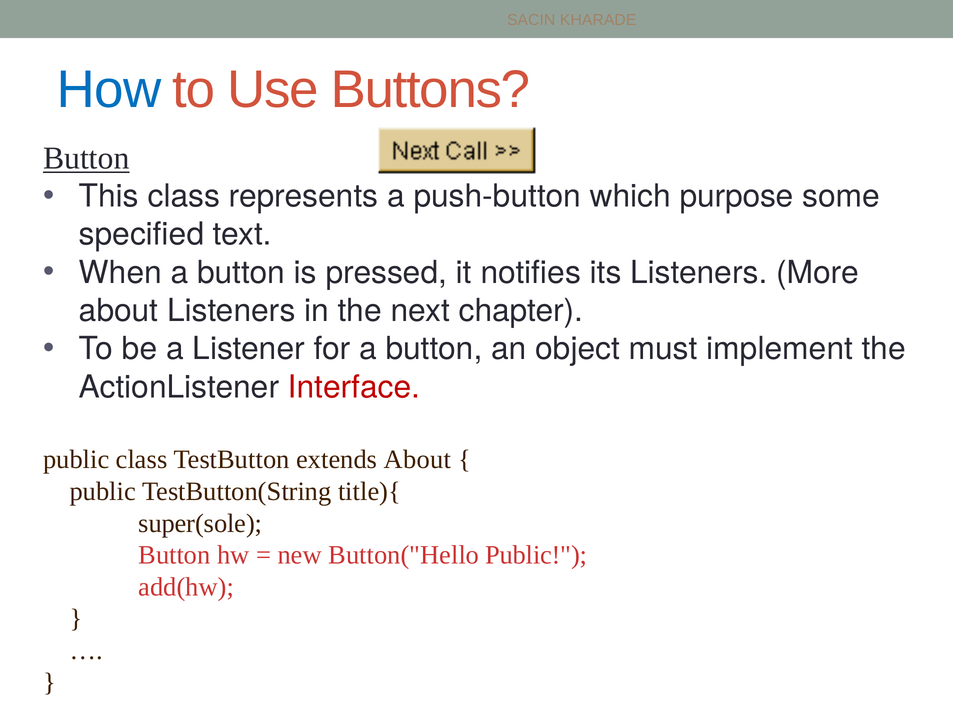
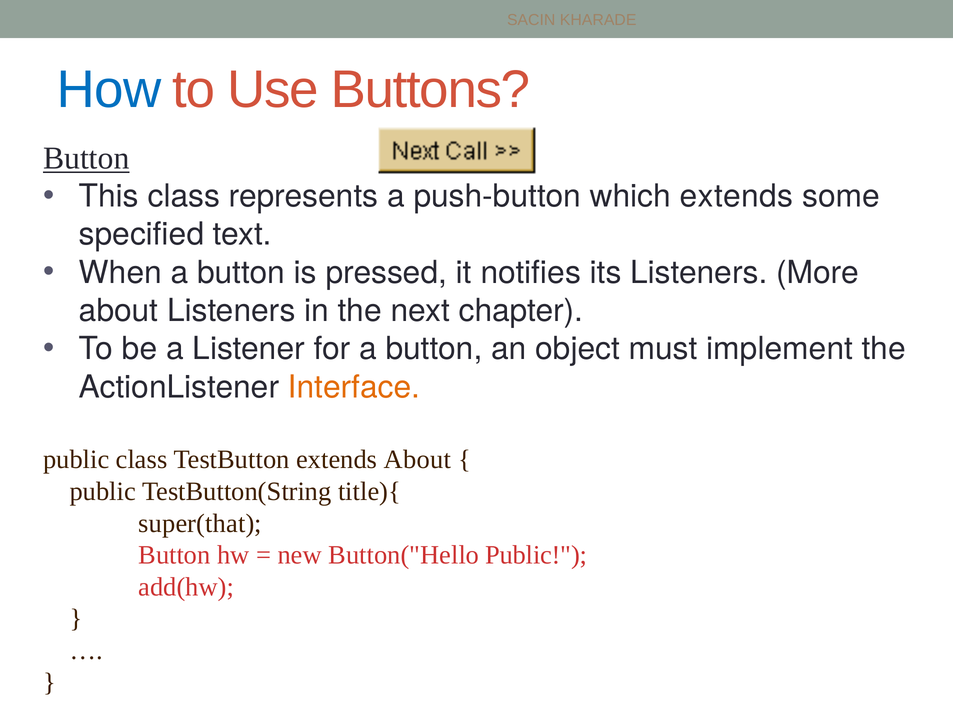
which purpose: purpose -> extends (736, 196)
Interface colour: red -> orange (354, 387)
super(sole: super(sole -> super(that (200, 523)
